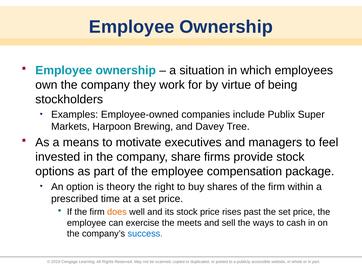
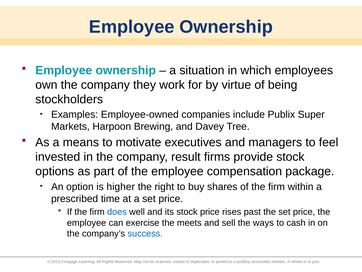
share: share -> result (186, 157)
theory: theory -> higher (121, 186)
does colour: orange -> blue (117, 212)
